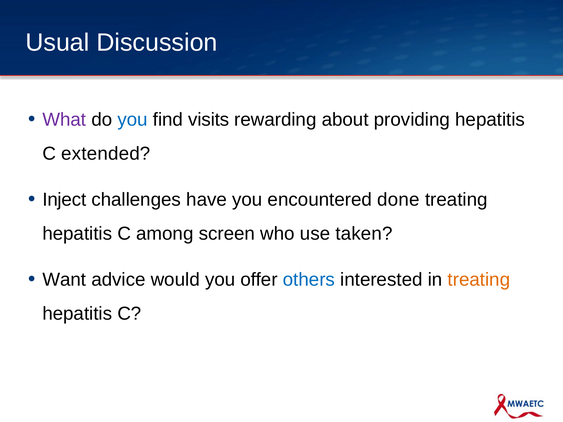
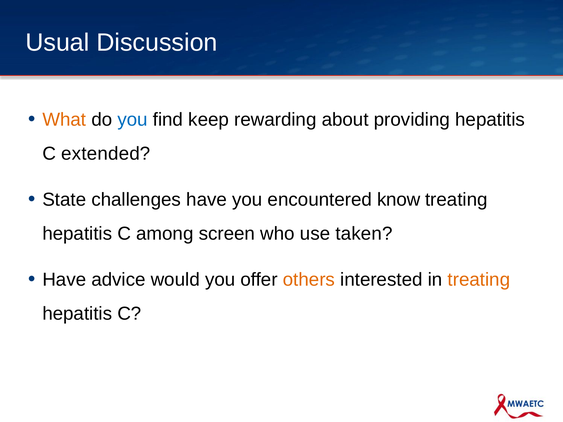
What colour: purple -> orange (64, 120)
visits: visits -> keep (209, 120)
Inject: Inject -> State (64, 200)
done: done -> know (399, 200)
Want: Want -> Have (64, 280)
others colour: blue -> orange (309, 280)
